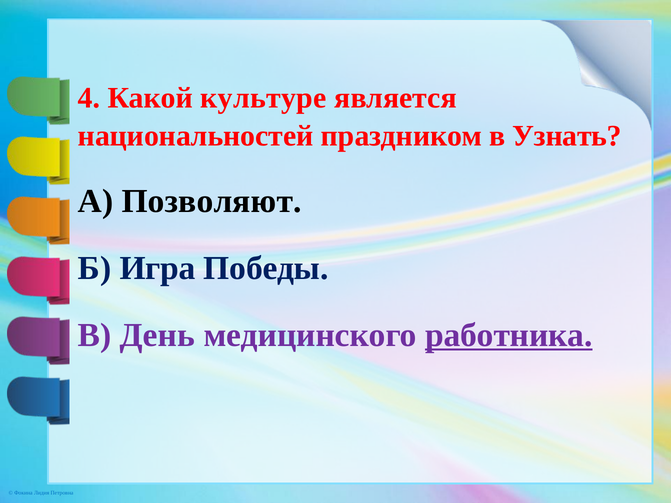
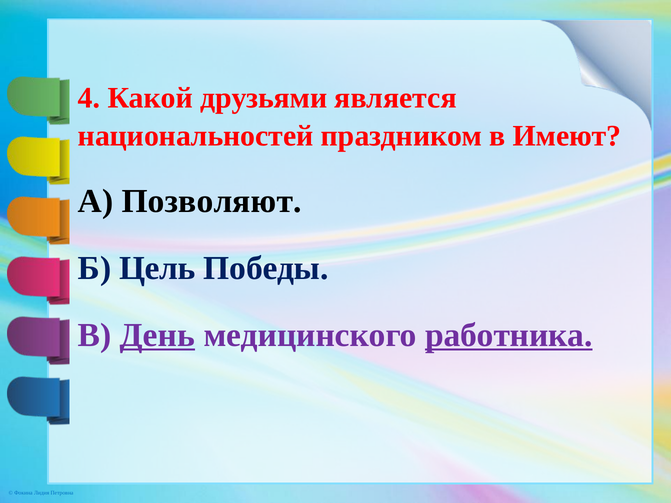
культуре: культуре -> друзьями (264, 98)
Узнать: Узнать -> Имеют (567, 136)
Игра: Игра -> Цель (157, 268)
День underline: none -> present (157, 335)
